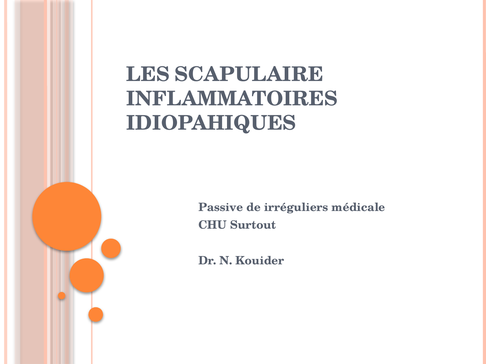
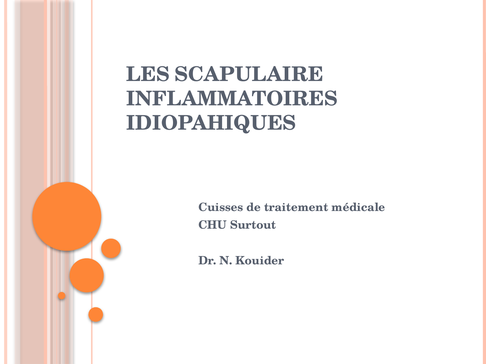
Passive: Passive -> Cuisses (221, 208)
irréguliers: irréguliers -> traitement (296, 208)
